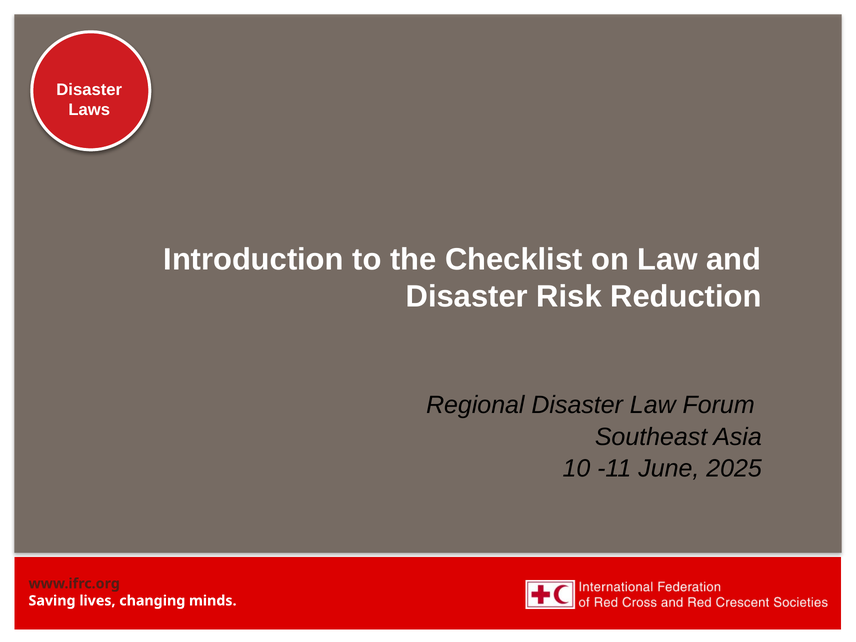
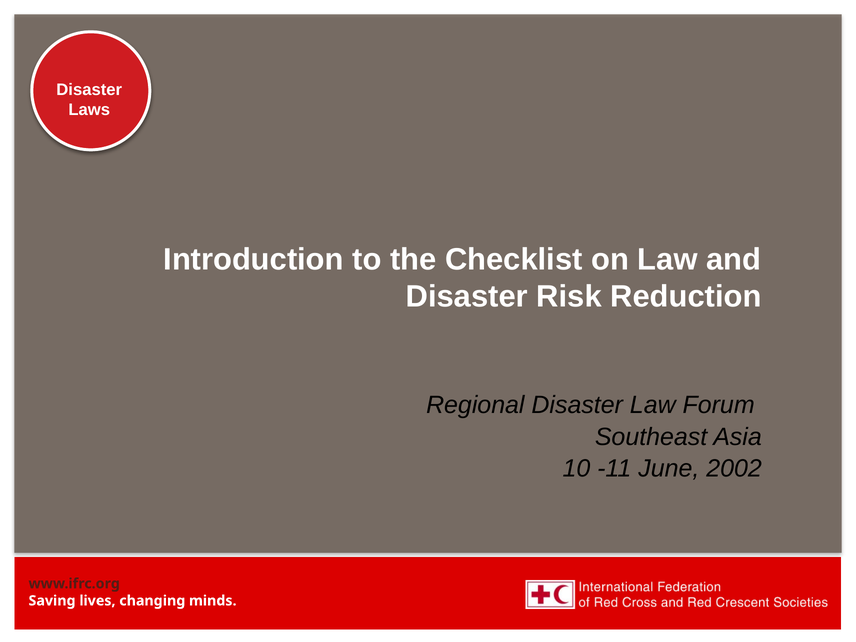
2025: 2025 -> 2002 (734, 468)
